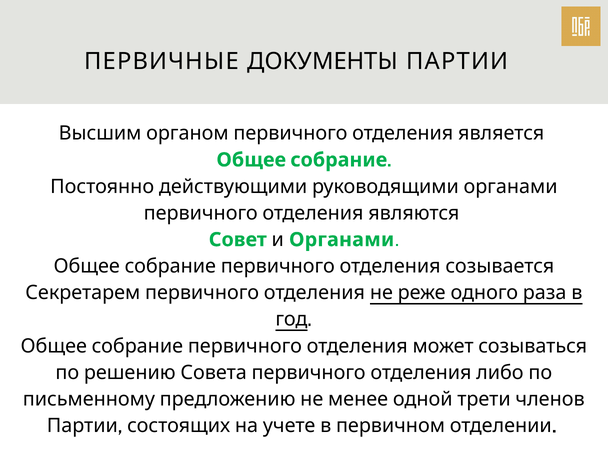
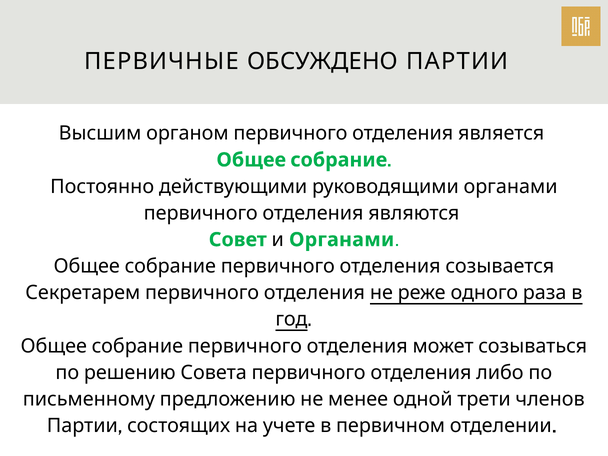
ДОКУМЕНТЫ: ДОКУМЕНТЫ -> ОБСУЖДЕНО (323, 61)
